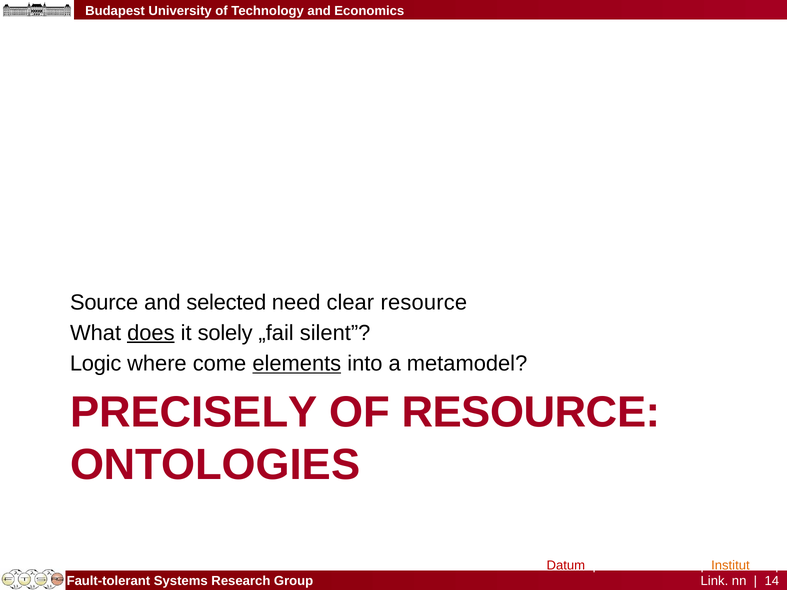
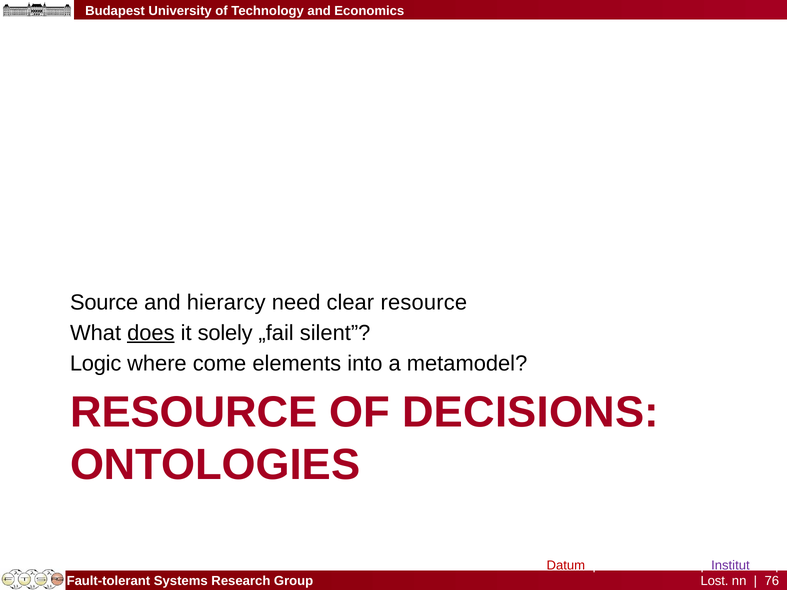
selected: selected -> hierarcy (226, 302)
elements underline: present -> none (297, 364)
PRECISELY: PRECISELY -> RESOURCE (194, 413)
OF RESOURCE: RESOURCE -> DECISIONS (531, 413)
Institut colour: orange -> purple (730, 566)
Link: Link -> Lost (714, 581)
14: 14 -> 76 (772, 581)
